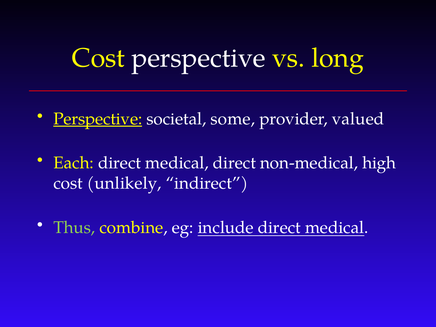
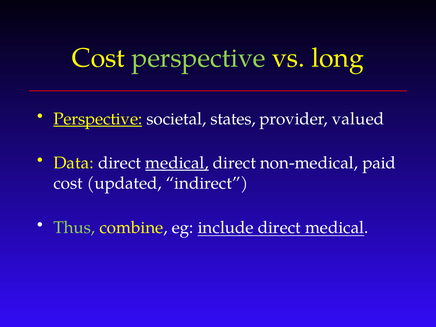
perspective colour: white -> light green (199, 58)
some: some -> states (233, 119)
Each: Each -> Data (74, 163)
medical underline: none -> present (177, 163)
high: high -> paid (379, 163)
unlikely: unlikely -> updated (124, 183)
